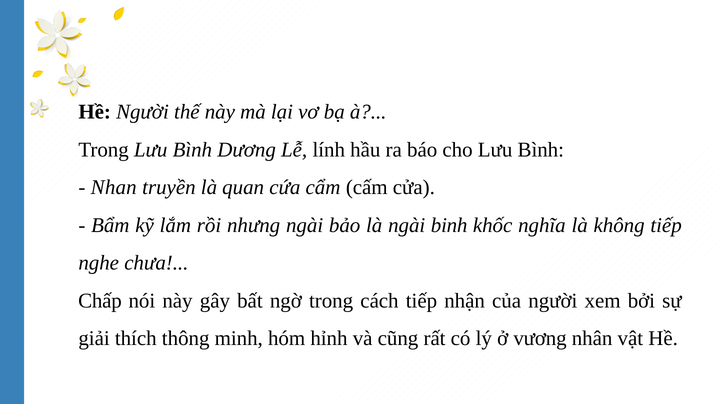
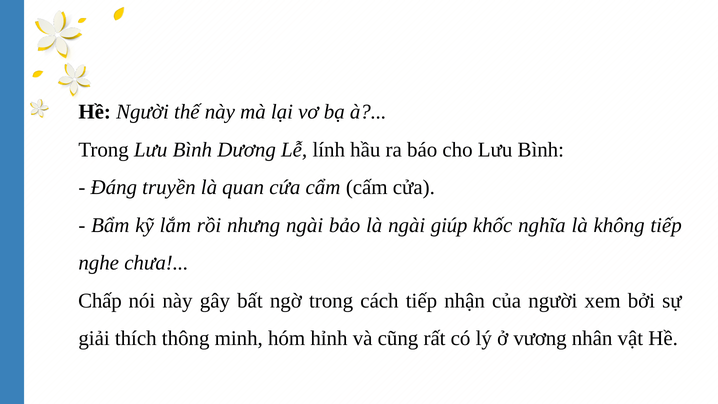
Nhan: Nhan -> Đáng (114, 187)
binh: binh -> giúp (449, 225)
